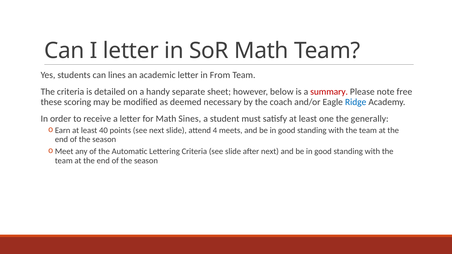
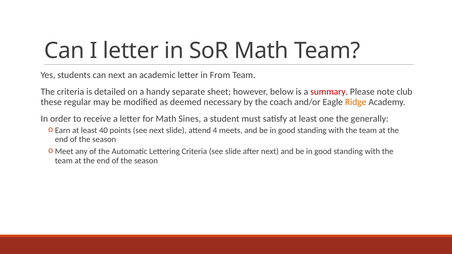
can lines: lines -> next (117, 75)
free: free -> club (404, 92)
scoring: scoring -> regular (78, 102)
Ridge colour: blue -> orange (356, 102)
